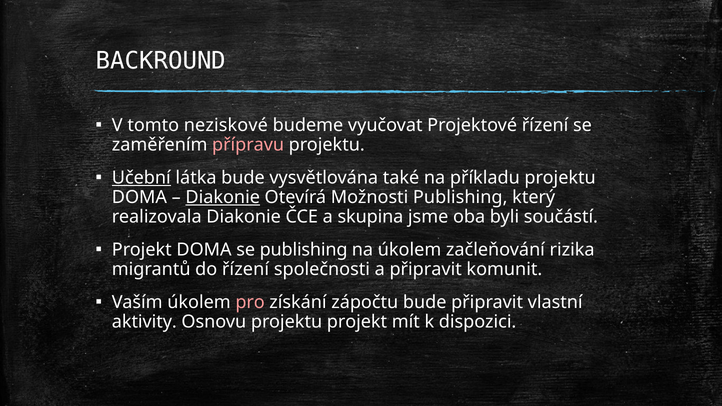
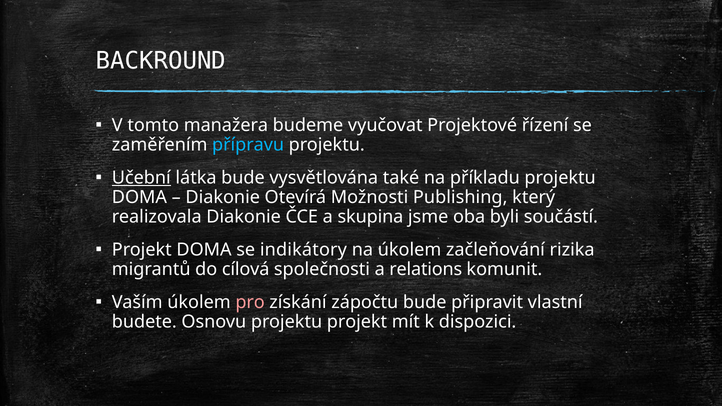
neziskové: neziskové -> manažera (226, 125)
přípravu colour: pink -> light blue (248, 145)
Diakonie underline: present -> none (223, 197)
se publishing: publishing -> indikátory (303, 250)
do řízení: řízení -> cílová (246, 269)
a připravit: připravit -> relations (426, 269)
aktivity: aktivity -> budete (144, 322)
